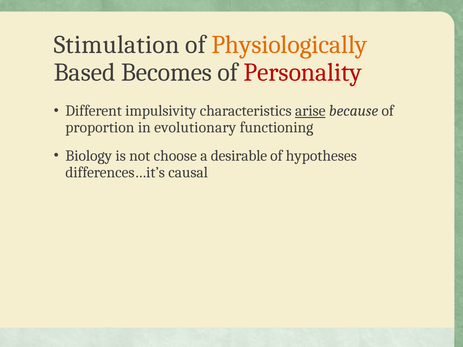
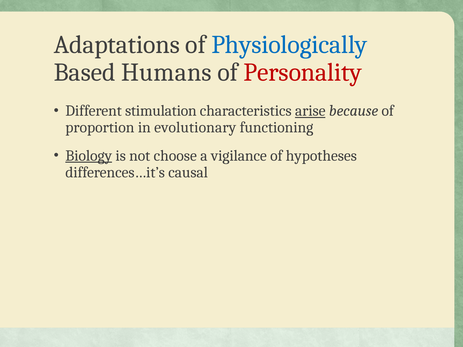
Stimulation: Stimulation -> Adaptations (117, 45)
Physiologically colour: orange -> blue (289, 45)
Becomes: Becomes -> Humans (166, 72)
impulsivity: impulsivity -> stimulation (161, 111)
Biology underline: none -> present (89, 156)
desirable: desirable -> vigilance (239, 156)
